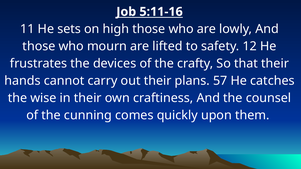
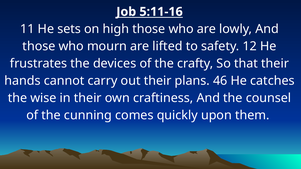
57: 57 -> 46 (220, 81)
